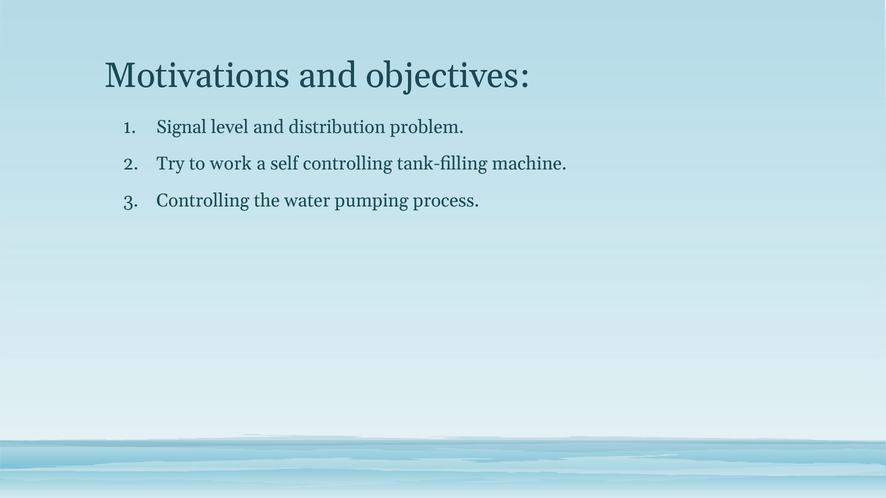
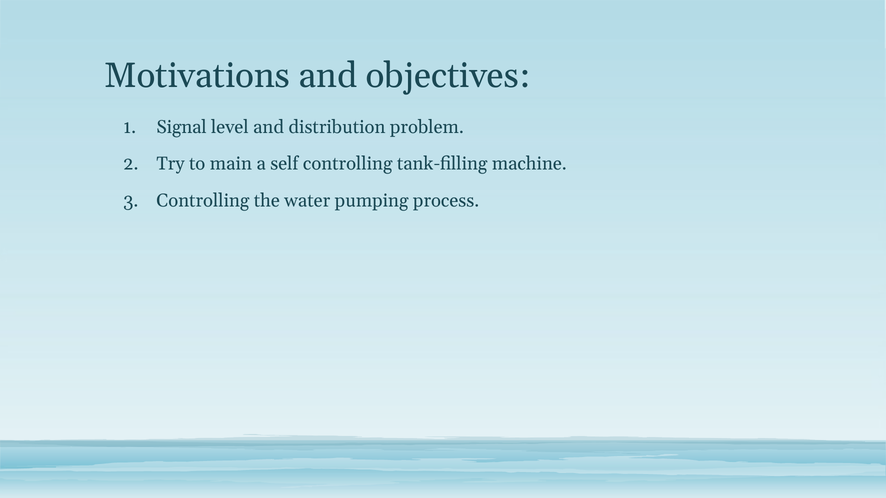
work: work -> main (231, 164)
